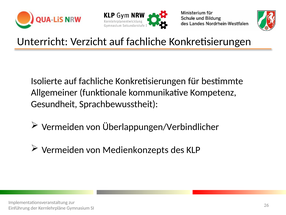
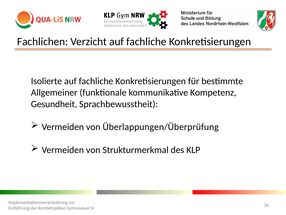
Unterricht: Unterricht -> Fachlichen (43, 42)
Überlappungen/Verbindlicher: Überlappungen/Verbindlicher -> Überlappungen/Überprüfung (161, 127)
Medienkonzepts: Medienkonzepts -> Strukturmerkmal (136, 150)
